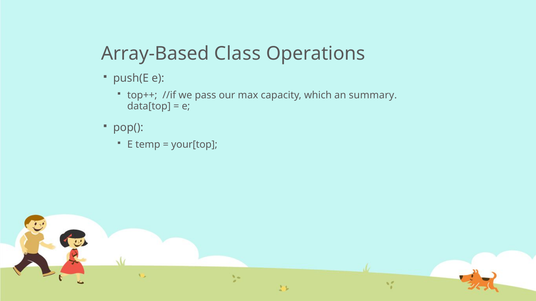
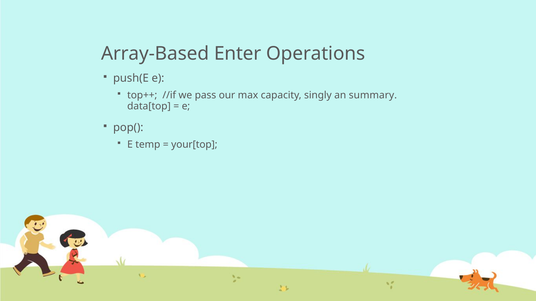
Class: Class -> Enter (238, 54)
which: which -> singly (318, 95)
